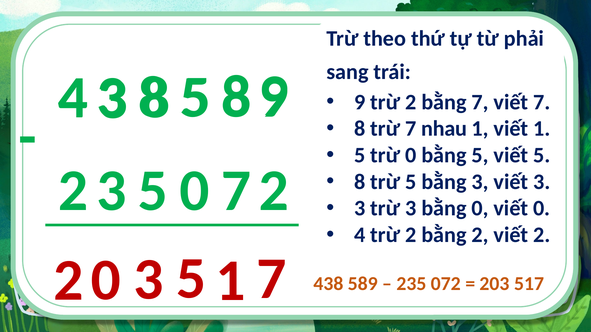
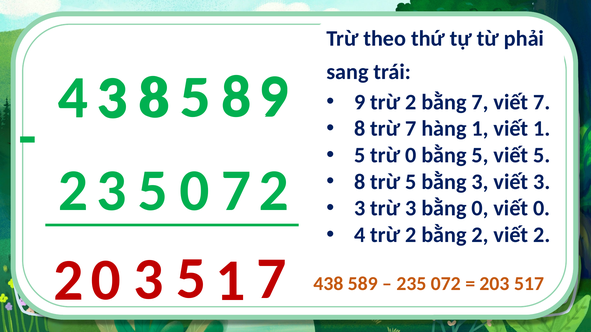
nhau: nhau -> hàng (444, 129)
